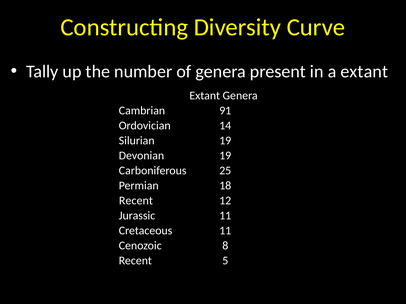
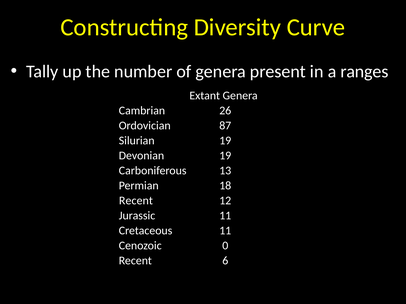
a extant: extant -> ranges (364, 72)
91: 91 -> 26 (225, 111)
14: 14 -> 87 (225, 126)
25: 25 -> 13 (225, 171)
8: 8 -> 0 (225, 246)
5: 5 -> 6 (225, 261)
